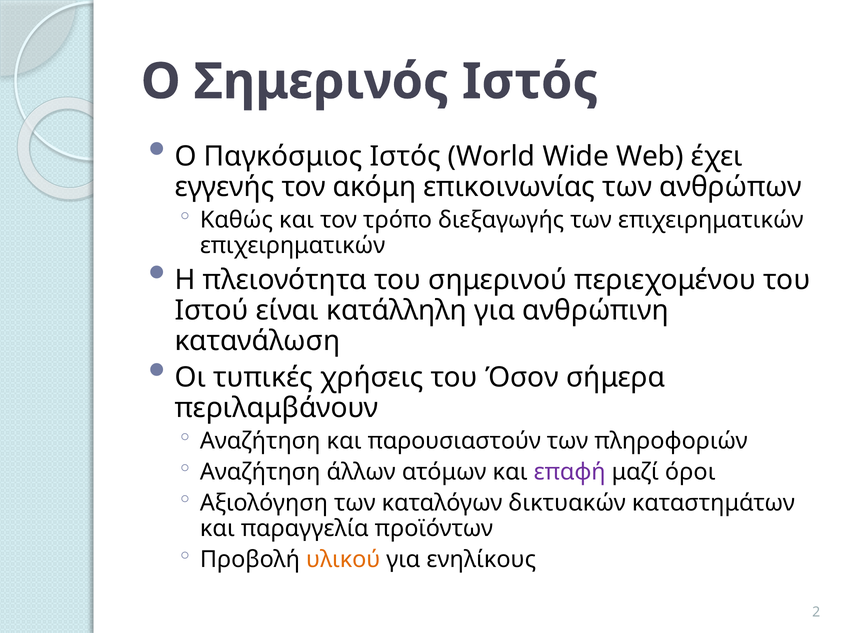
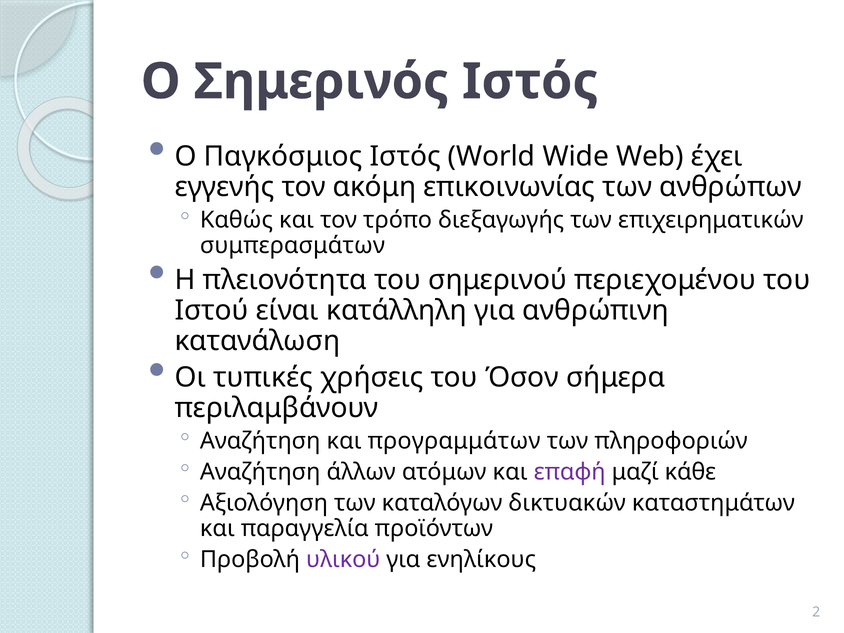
επιχειρηματικών: επιχειρηματικών -> συμπερασμάτων (292, 245)
παρουσιαστούν: παρουσιαστούν -> προγραμμάτων (454, 441)
όροι: όροι -> κάθε (690, 472)
υλικού colour: orange -> purple (343, 560)
